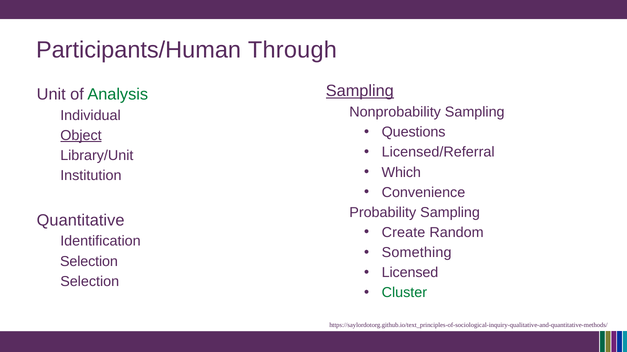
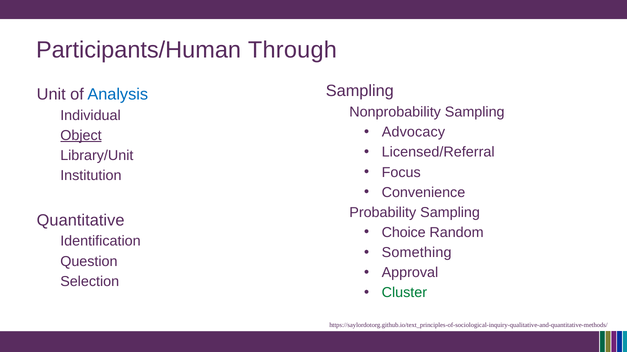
Sampling underline: present -> none (360, 91)
Analysis colour: green -> blue (118, 94)
Questions: Questions -> Advocacy (413, 132)
Which: Which -> Focus (401, 173)
Create: Create -> Choice (404, 233)
Selection: Selection -> Question (89, 262)
Licensed: Licensed -> Approval (410, 273)
